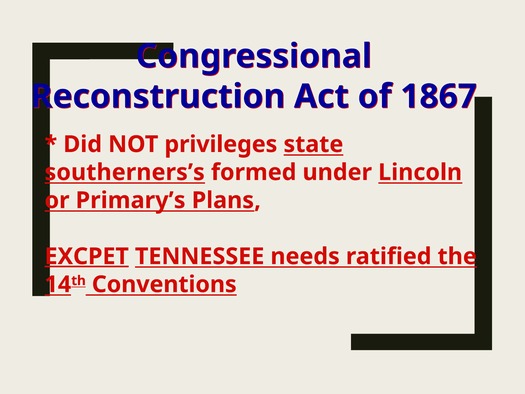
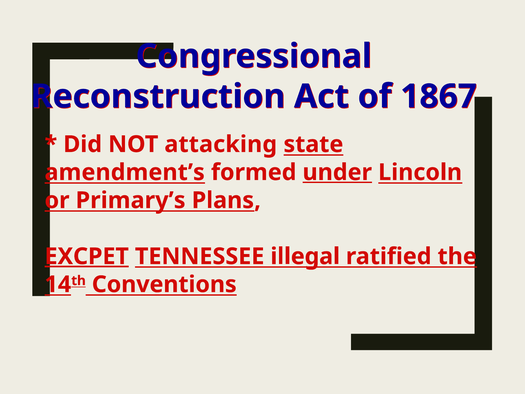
privileges: privileges -> attacking (221, 144)
southerners’s: southerners’s -> amendment’s (125, 172)
under underline: none -> present (337, 172)
needs: needs -> illegal (305, 256)
